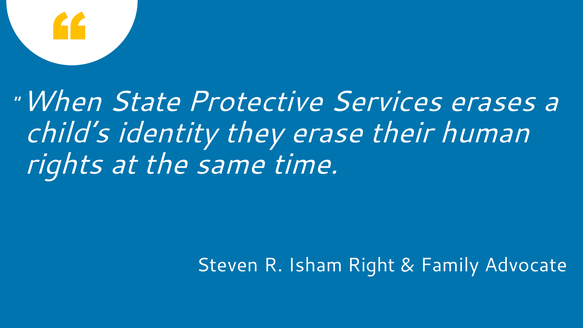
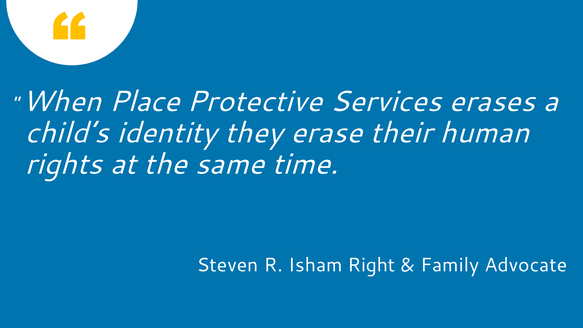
State: State -> Place (144, 101)
